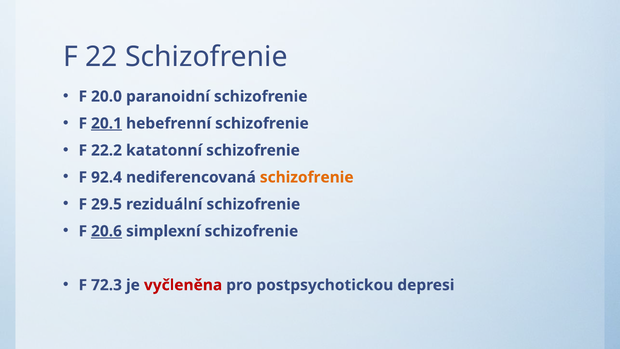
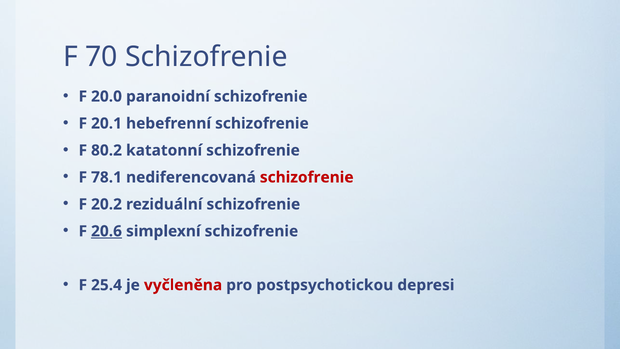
22: 22 -> 70 (101, 57)
20.1 underline: present -> none (107, 123)
22.2: 22.2 -> 80.2 (107, 150)
92.4: 92.4 -> 78.1 (107, 177)
schizofrenie colour: orange -> red (307, 177)
29.5: 29.5 -> 20.2 (107, 204)
72.3: 72.3 -> 25.4 (107, 285)
